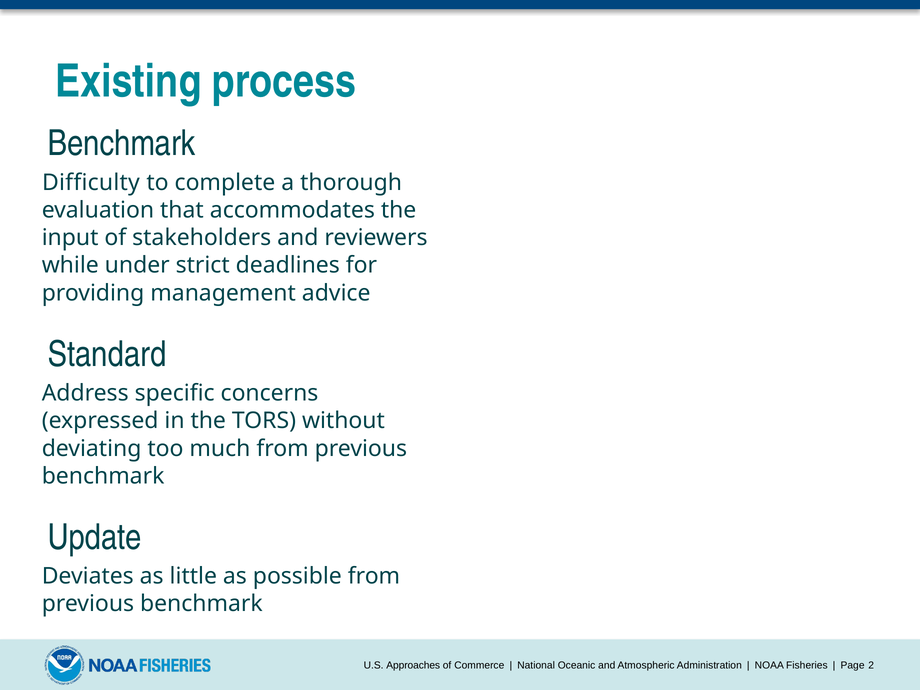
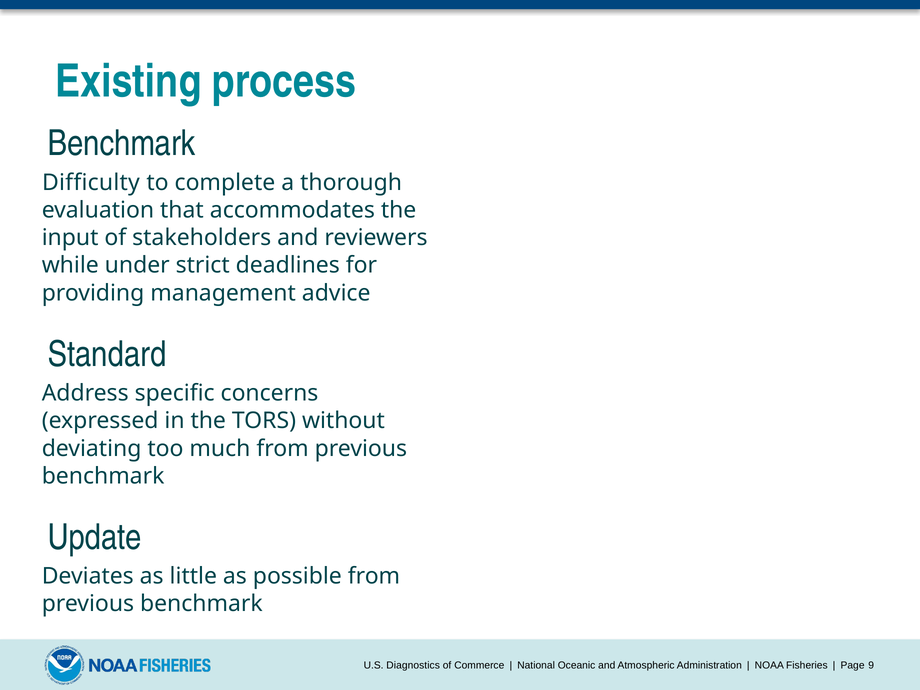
Approaches: Approaches -> Diagnostics (413, 665)
2: 2 -> 9 (871, 665)
